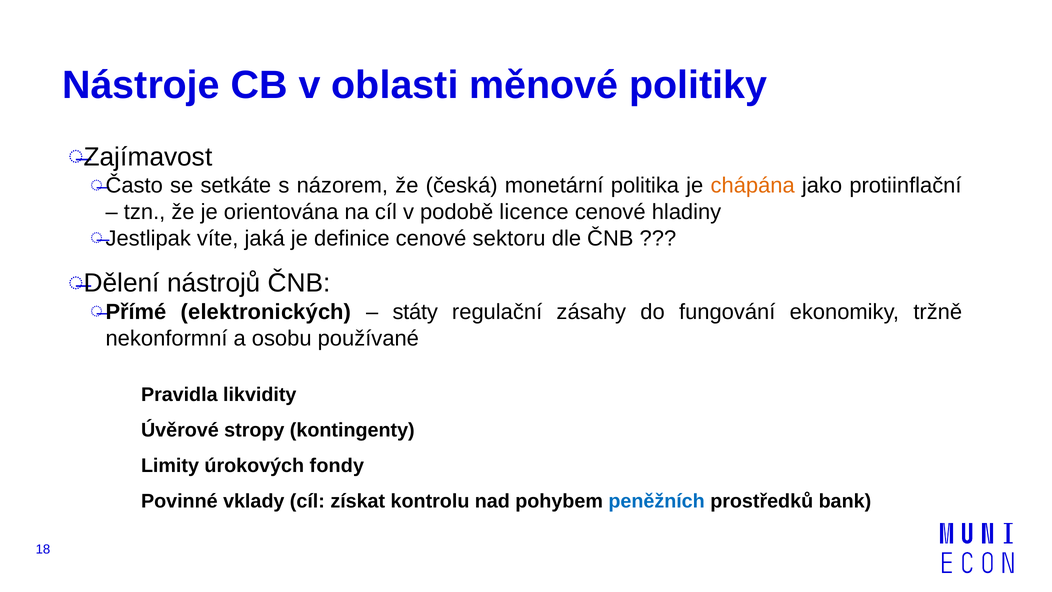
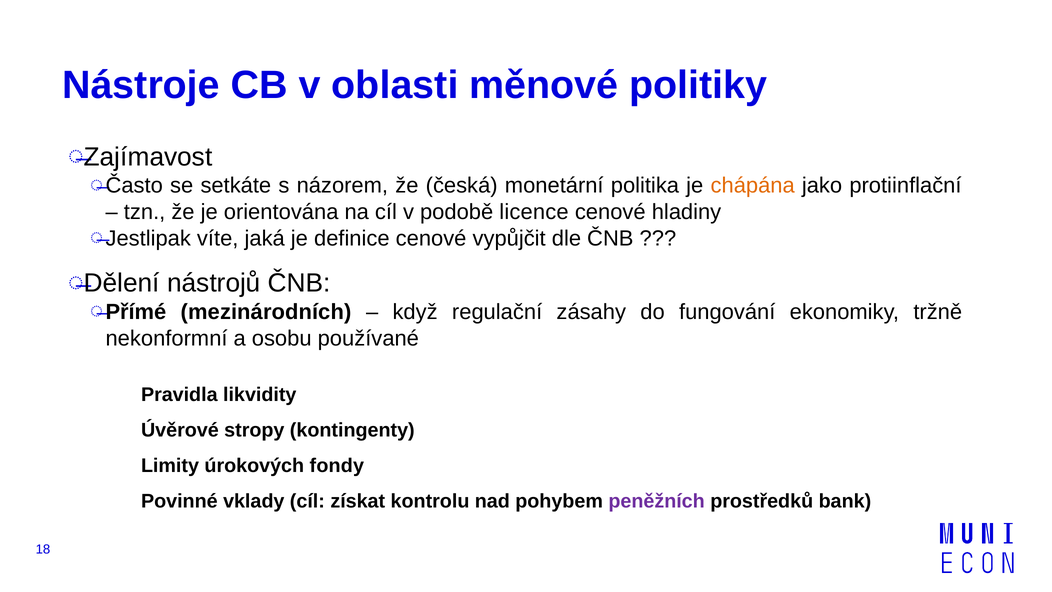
sektoru: sektoru -> vypůjčit (509, 238)
elektronických: elektronických -> mezinárodních (266, 312)
státy: státy -> když (415, 312)
peněžních colour: blue -> purple (657, 501)
